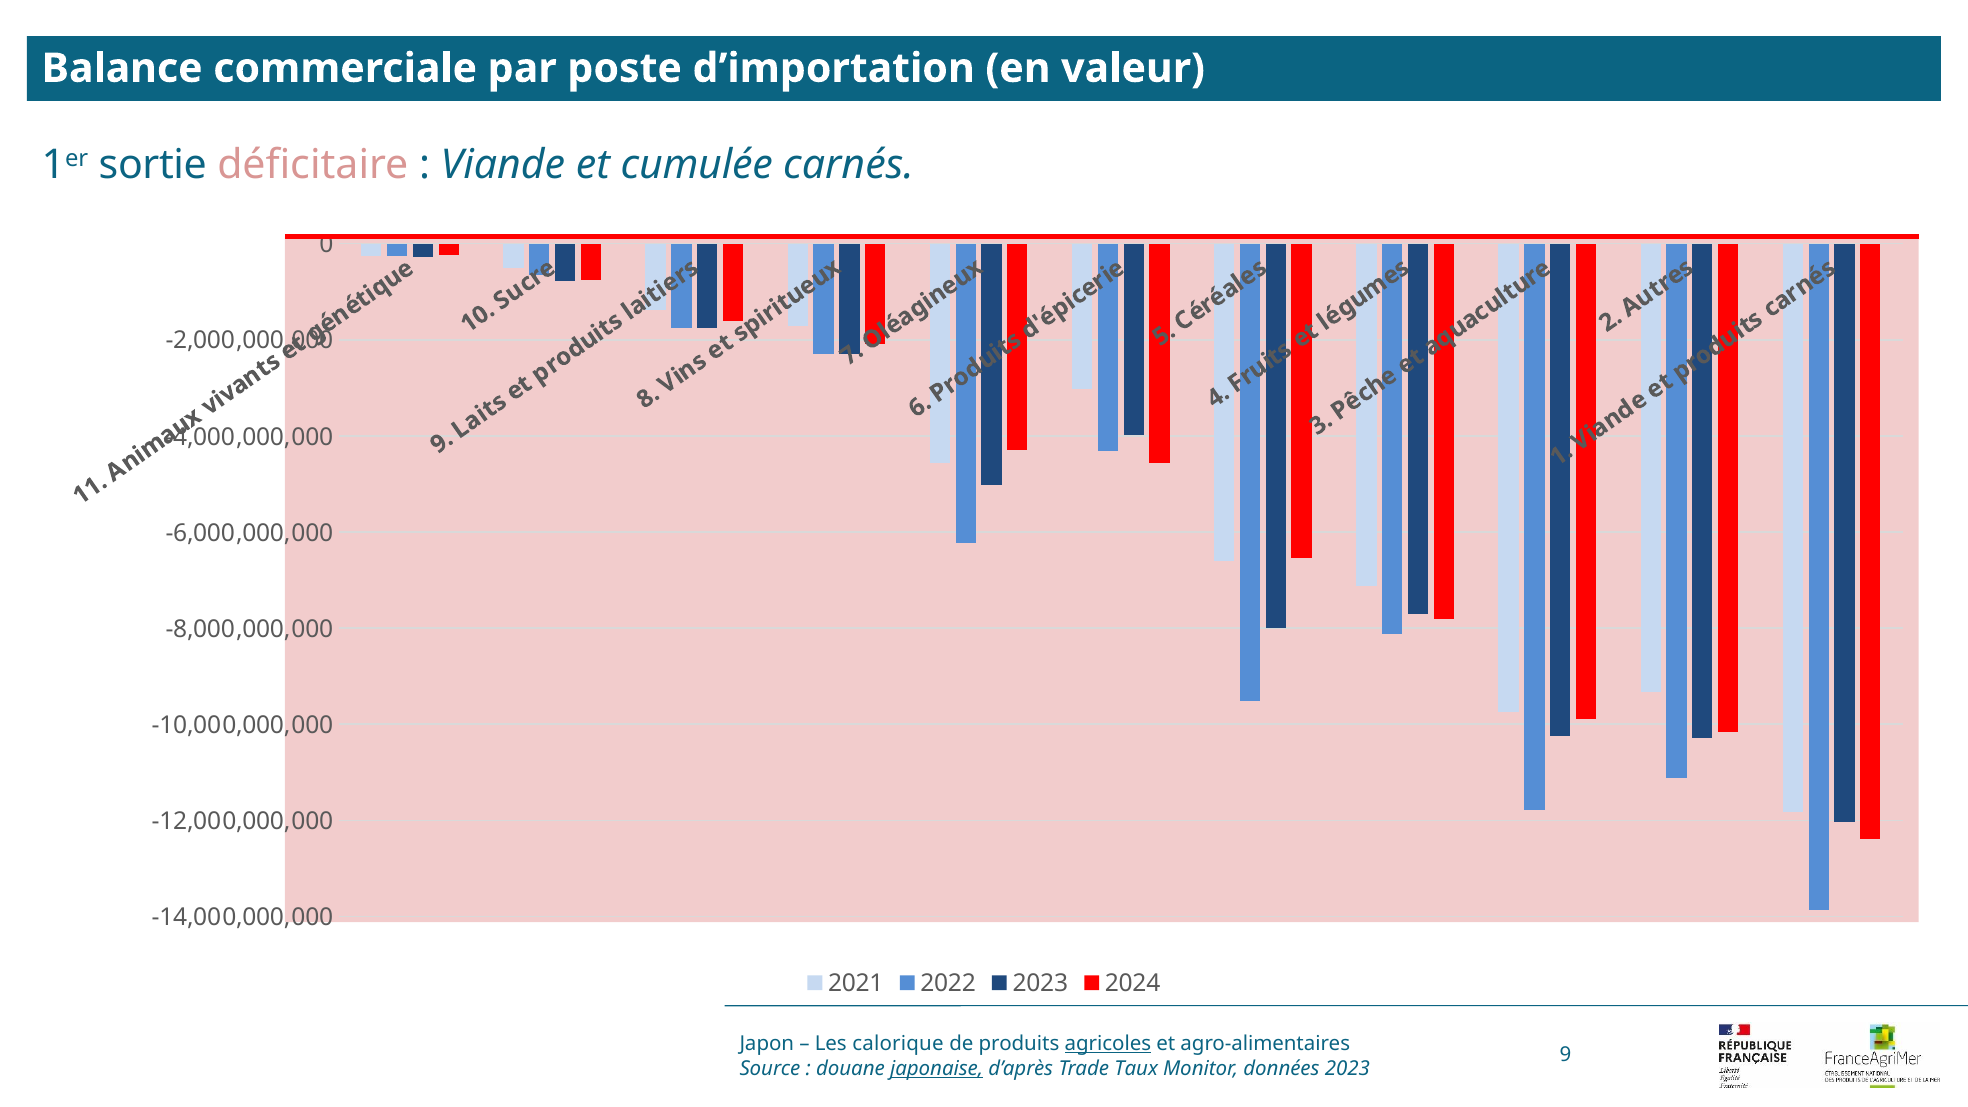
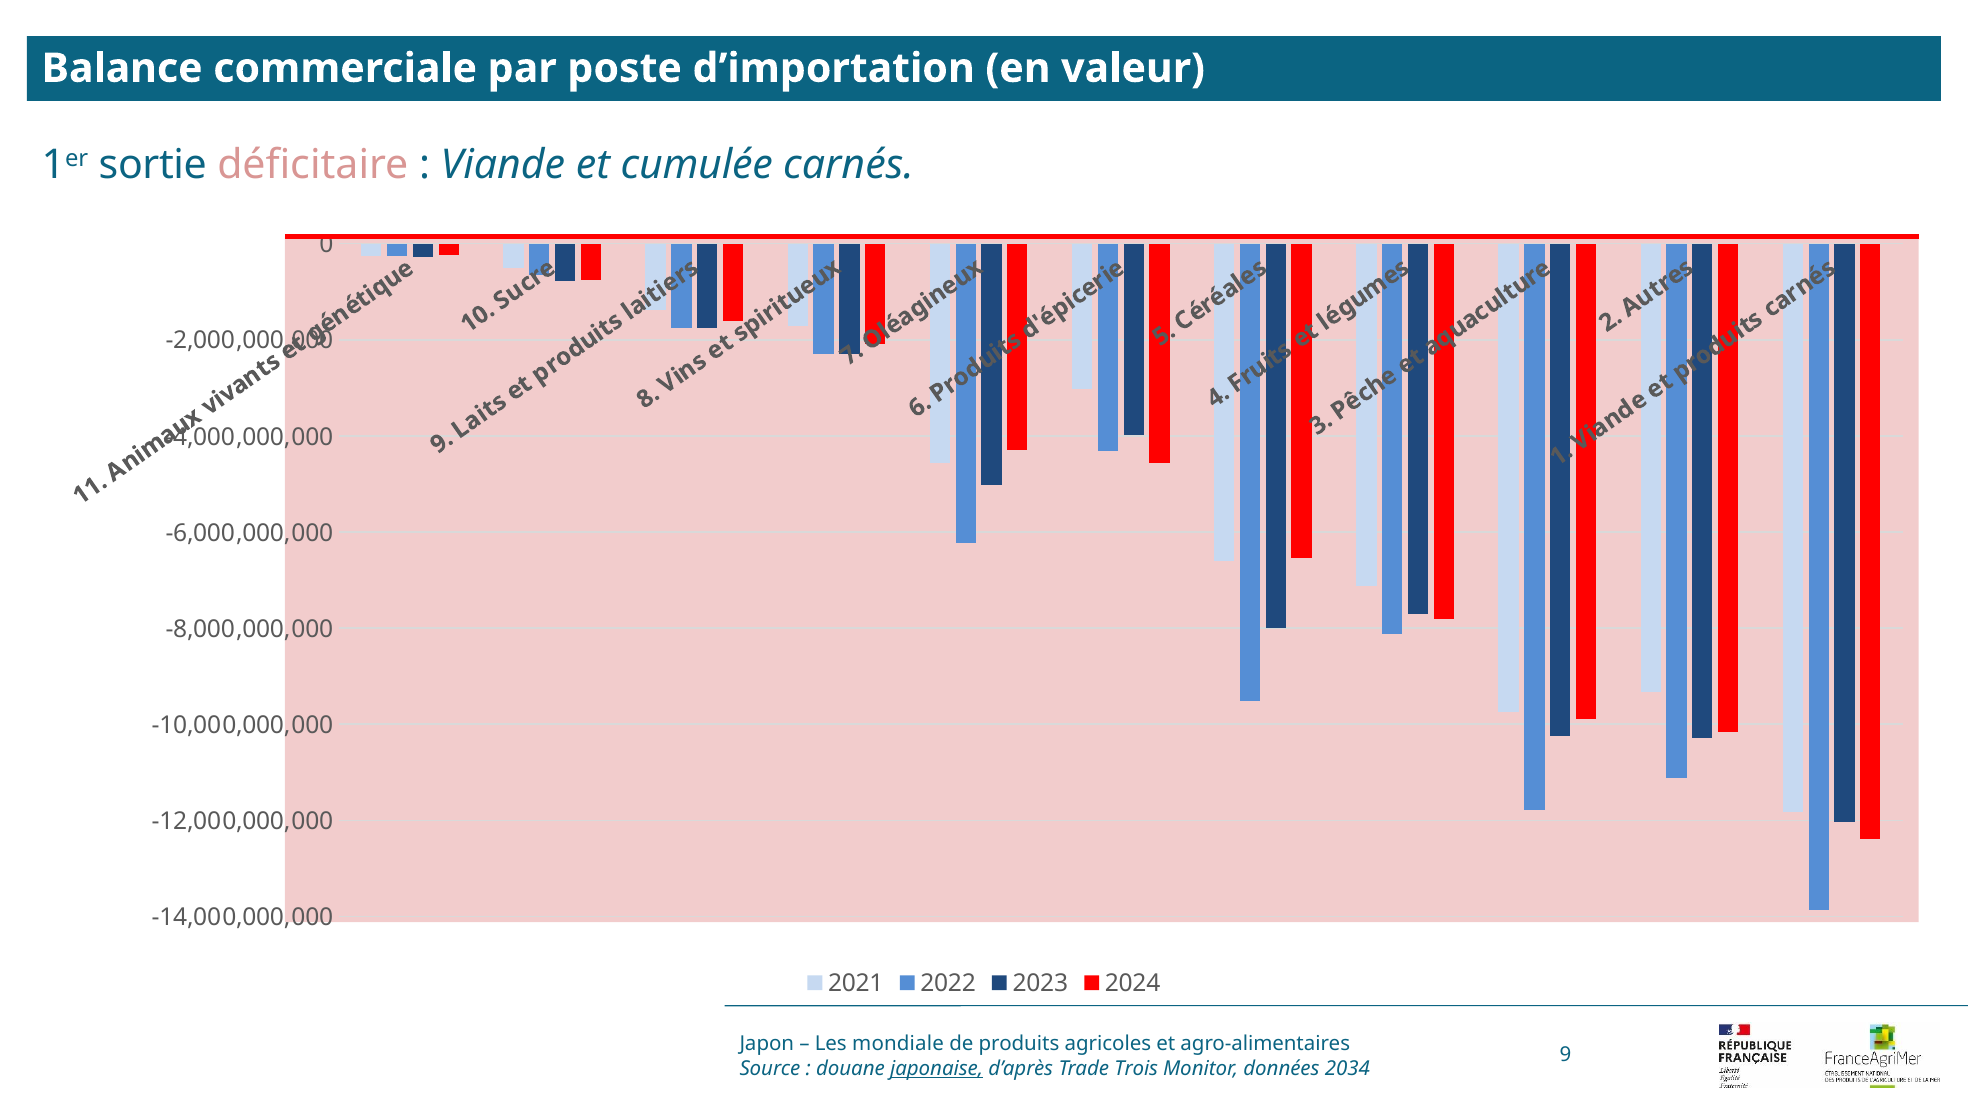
calorique: calorique -> mondiale (898, 1044)
agricoles underline: present -> none (1108, 1044)
Taux: Taux -> Trois (1136, 1069)
données 2023: 2023 -> 2034 (1347, 1069)
